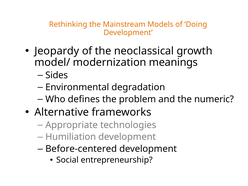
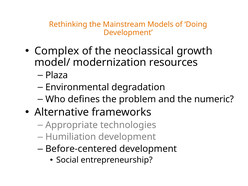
Jeopardy: Jeopardy -> Complex (57, 51)
meanings: meanings -> resources (173, 62)
Sides: Sides -> Plaza (57, 75)
